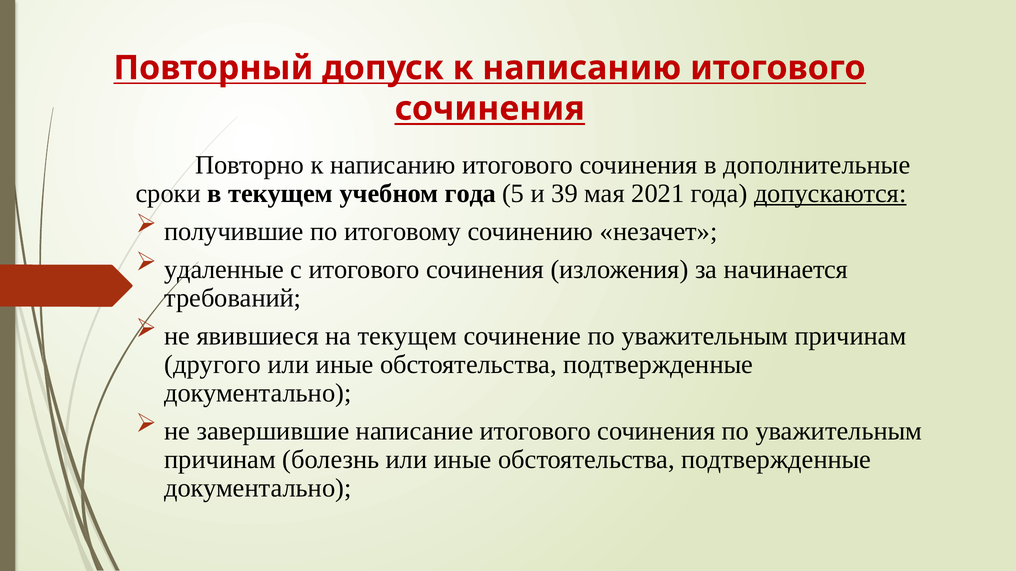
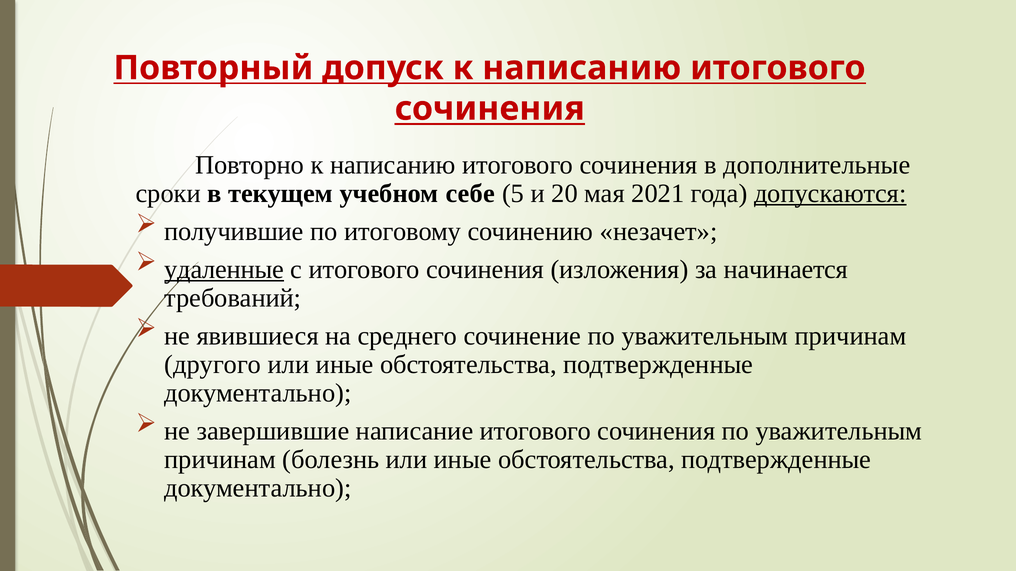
учебном года: года -> себе (470, 194)
39: 39 -> 20 (565, 194)
удаленные underline: none -> present (224, 270)
на текущем: текущем -> среднего (407, 336)
